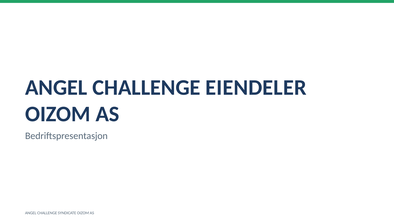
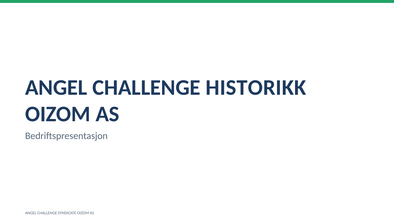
EIENDELER: EIENDELER -> HISTORIKK (256, 87)
